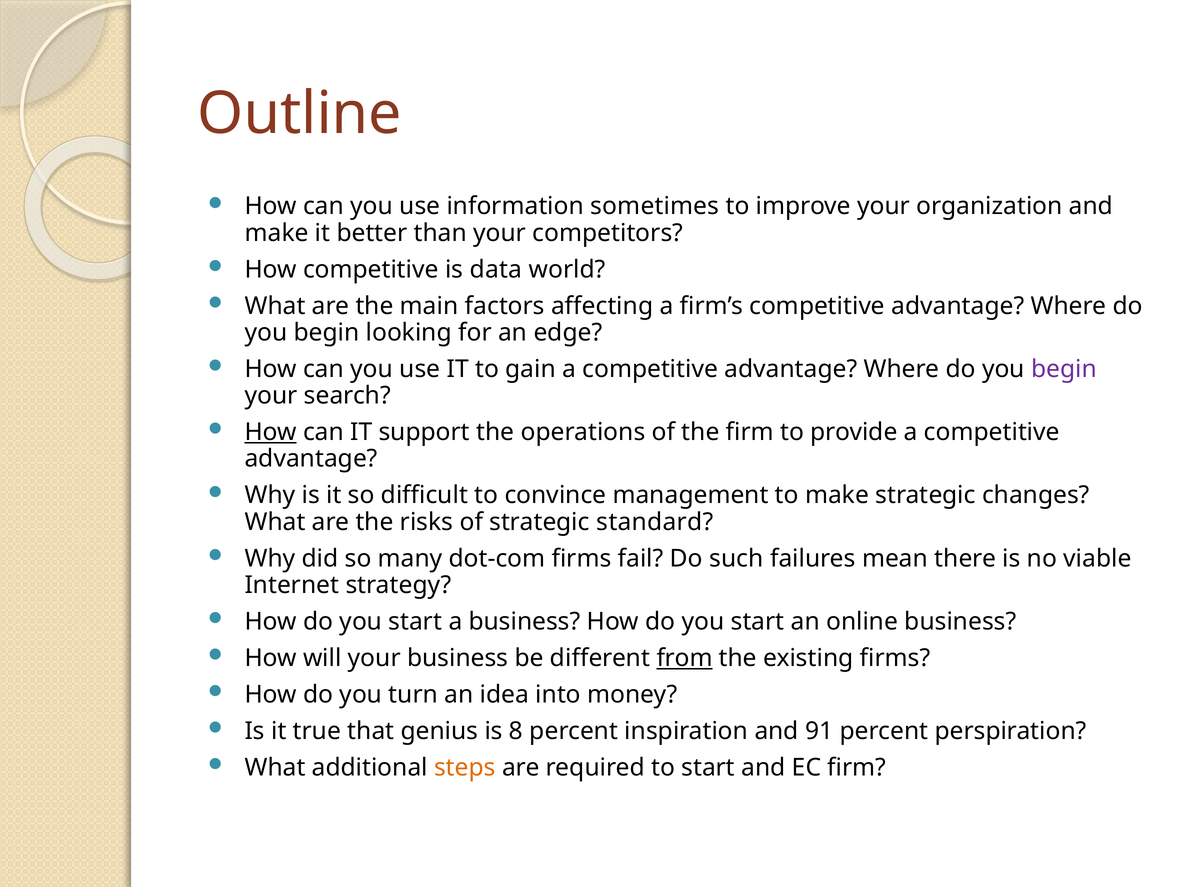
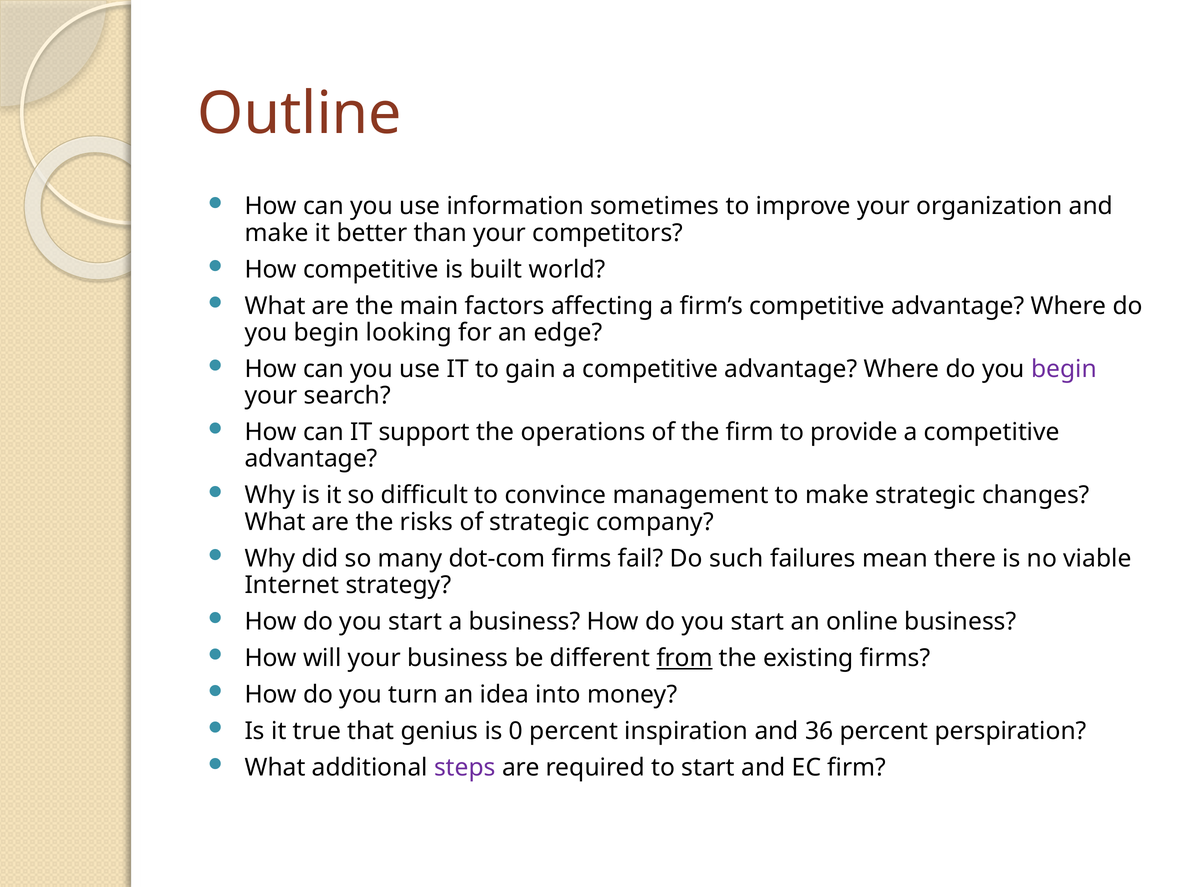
data: data -> built (496, 269)
How underline: present -> none (271, 432)
standard: standard -> company (655, 522)
8: 8 -> 0 (516, 731)
91: 91 -> 36 (819, 731)
steps colour: orange -> purple (465, 768)
